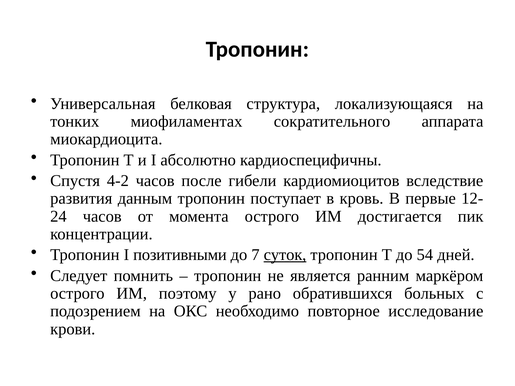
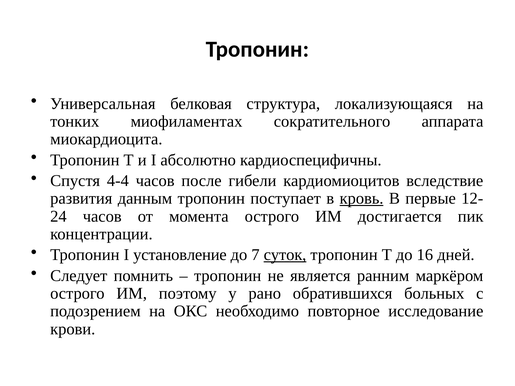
4-2: 4-2 -> 4-4 (118, 181)
кровь underline: none -> present (362, 199)
позитивными: позитивными -> установление (180, 255)
54: 54 -> 16 (425, 255)
